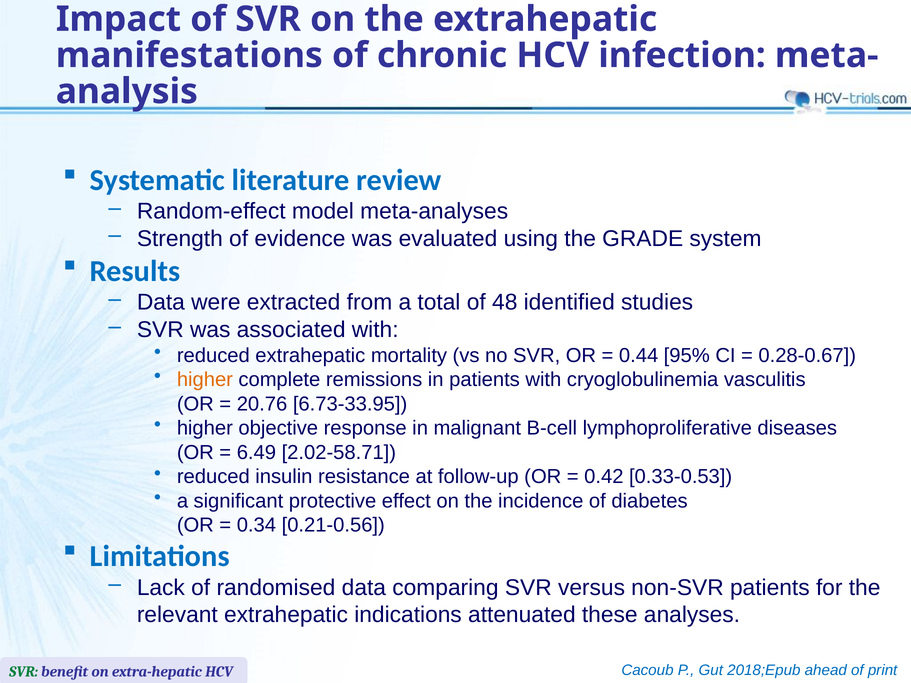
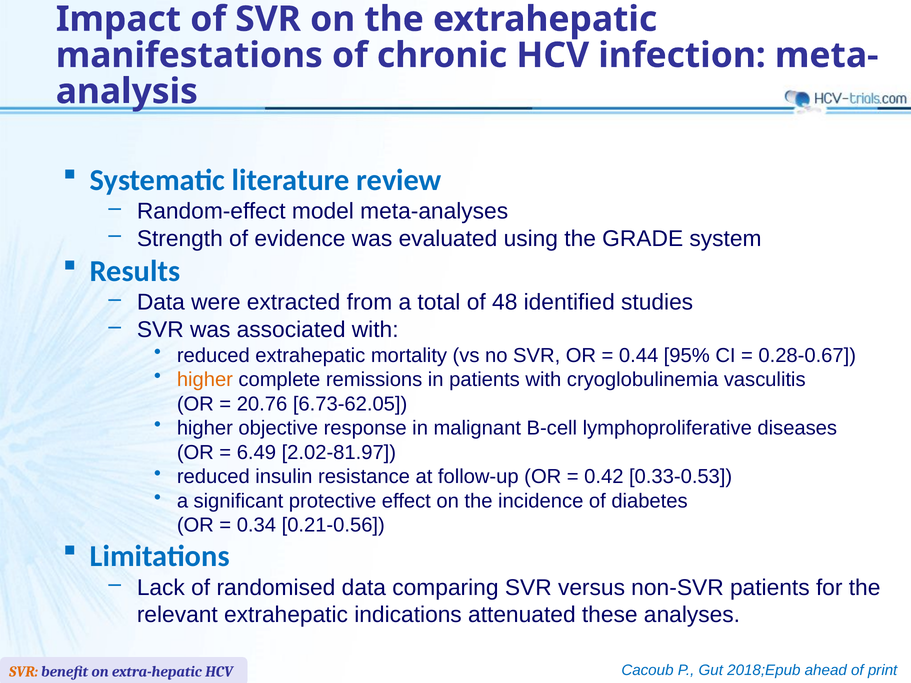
6.73-33.95: 6.73-33.95 -> 6.73-62.05 (350, 404)
2.02-58.71: 2.02-58.71 -> 2.02-81.97 (339, 453)
SVR colour: green -> orange (23, 672)
